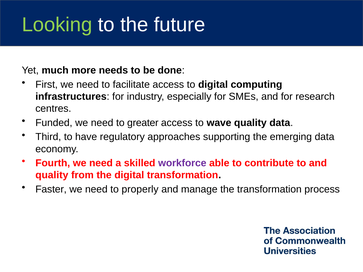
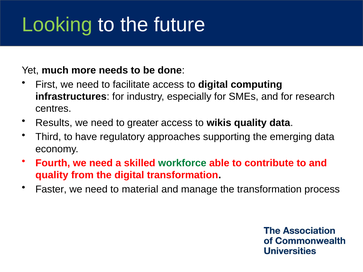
Funded: Funded -> Results (54, 123)
wave: wave -> wikis (219, 123)
workforce colour: purple -> green (182, 163)
properly: properly -> material (140, 189)
